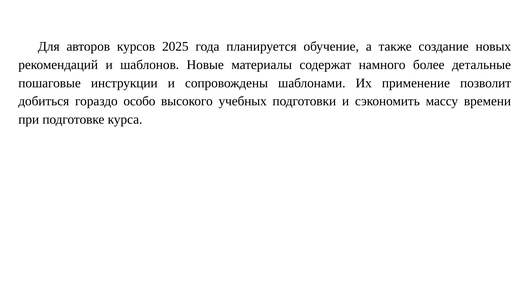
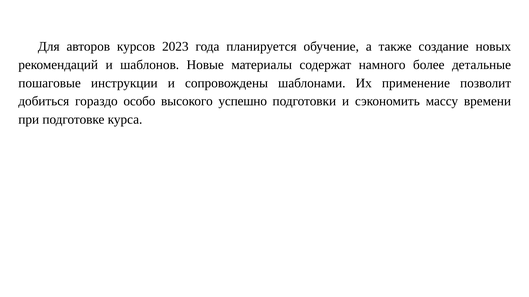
2025: 2025 -> 2023 (175, 47)
учебных: учебных -> успешно (243, 101)
